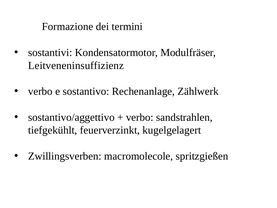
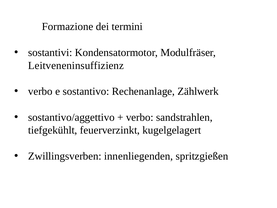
macromolecole: macromolecole -> innenliegenden (139, 156)
